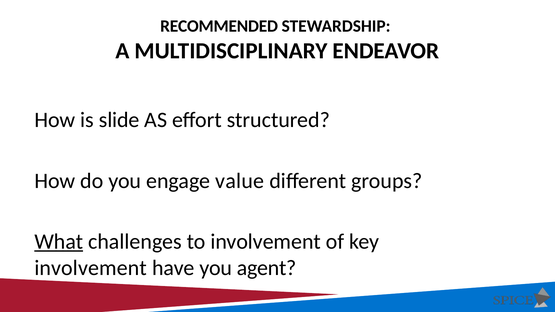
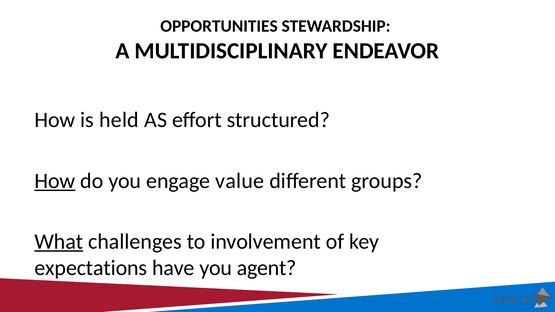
RECOMMENDED: RECOMMENDED -> OPPORTUNITIES (219, 26)
slide: slide -> held (119, 120)
How underline: none -> present (55, 181)
involvement: involvement -> expectations (91, 268)
